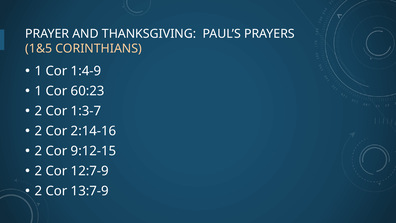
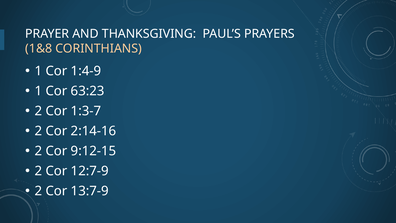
1&5: 1&5 -> 1&8 (39, 49)
60:23: 60:23 -> 63:23 (88, 91)
